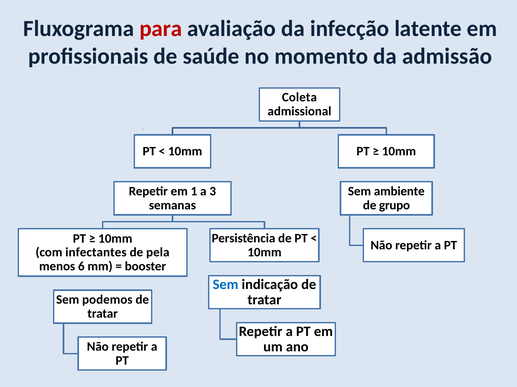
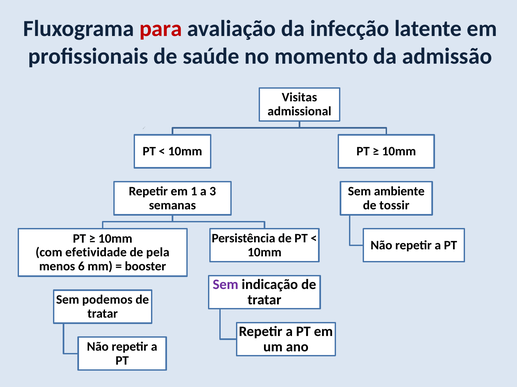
Coleta: Coleta -> Visitas (299, 98)
grupo: grupo -> tossir (394, 206)
infectantes: infectantes -> efetividade (96, 253)
Sem colour: blue -> purple (226, 285)
